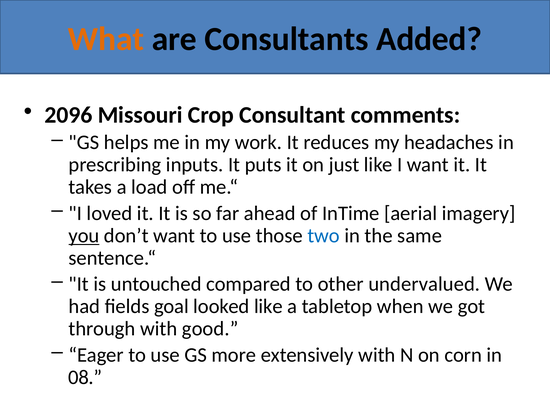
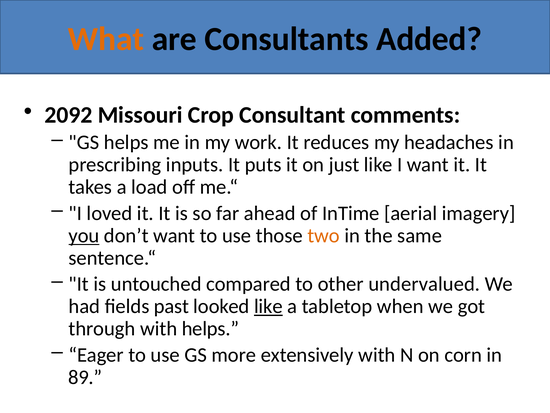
2096: 2096 -> 2092 (68, 115)
two colour: blue -> orange (324, 235)
goal: goal -> past (171, 306)
like underline: none -> present (268, 306)
with good: good -> helps (210, 328)
08: 08 -> 89 (85, 377)
